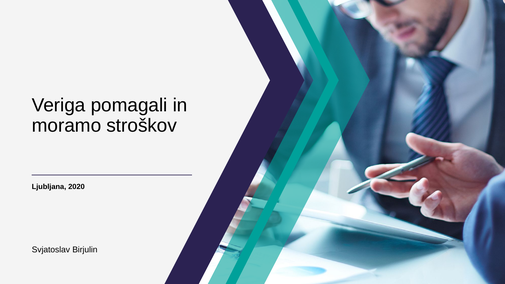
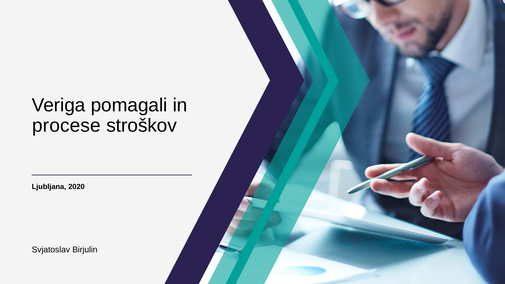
moramo: moramo -> procese (66, 126)
